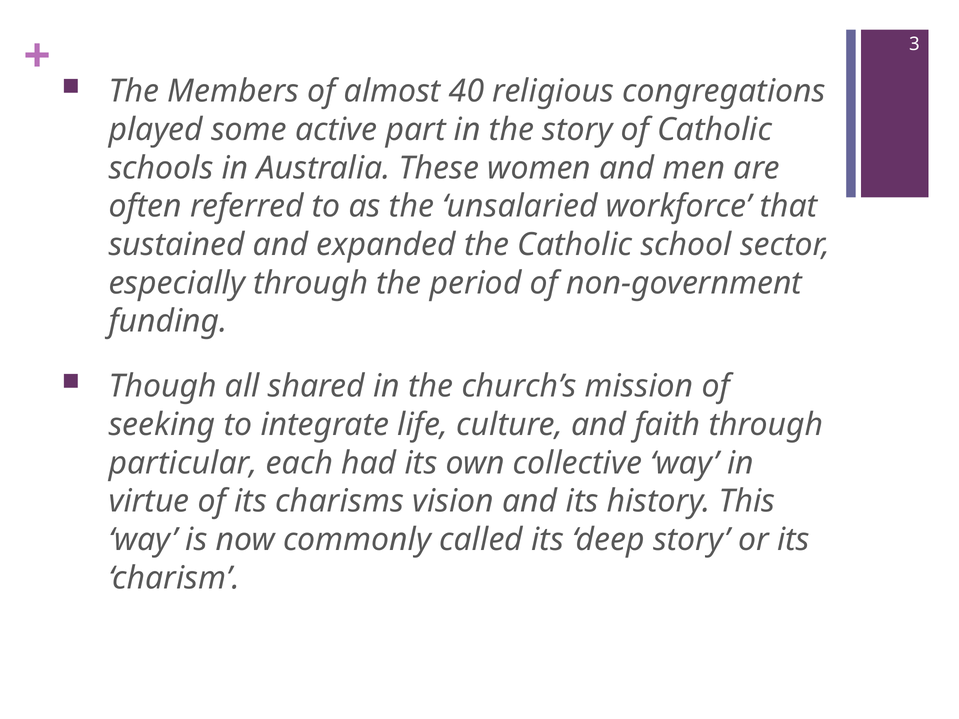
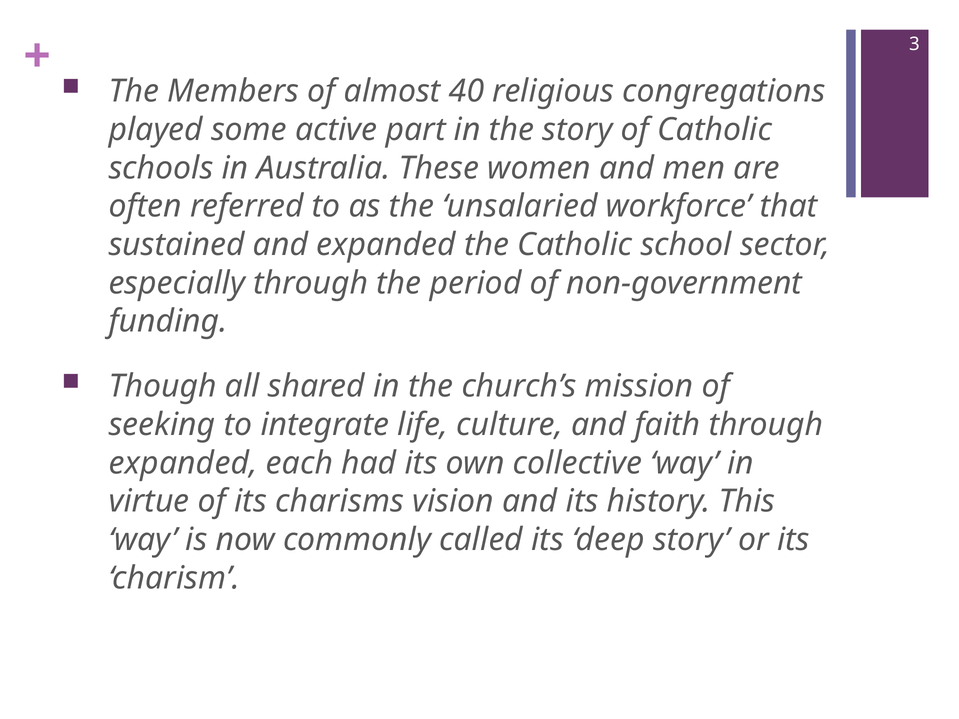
particular: particular -> expanded (183, 463)
